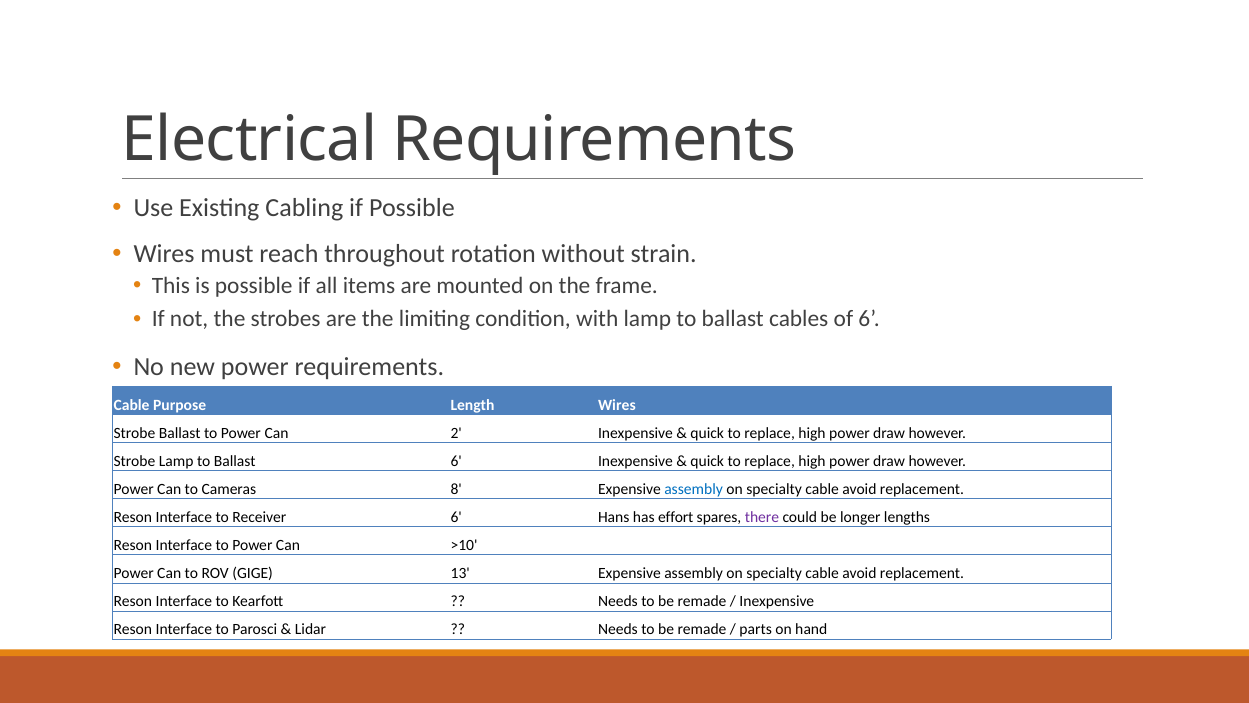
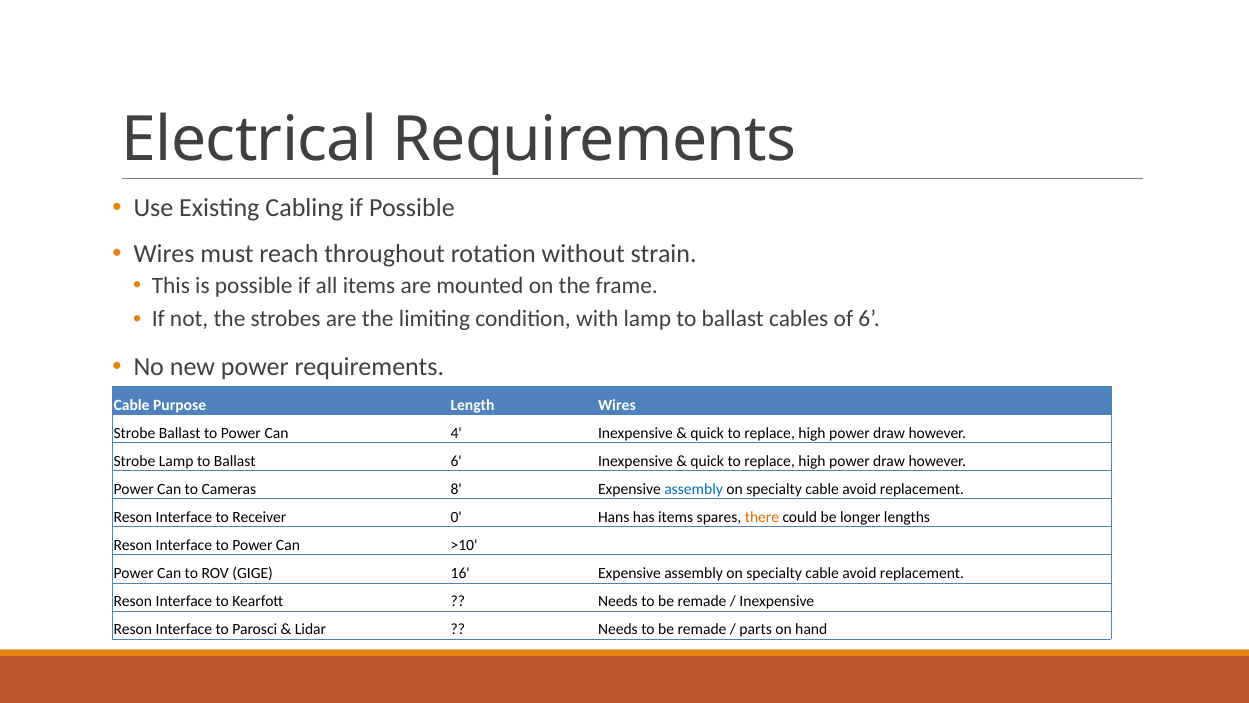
2: 2 -> 4 (456, 433)
Receiver 6: 6 -> 0 (456, 517)
has effort: effort -> items (676, 517)
there colour: purple -> orange (762, 517)
13: 13 -> 16 (460, 573)
